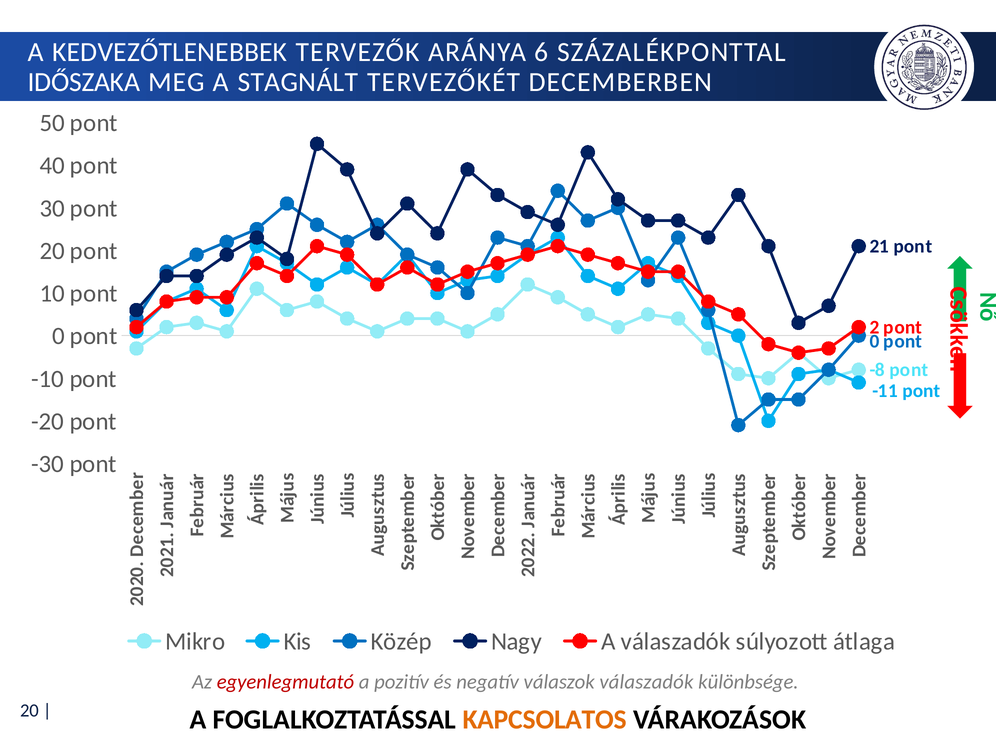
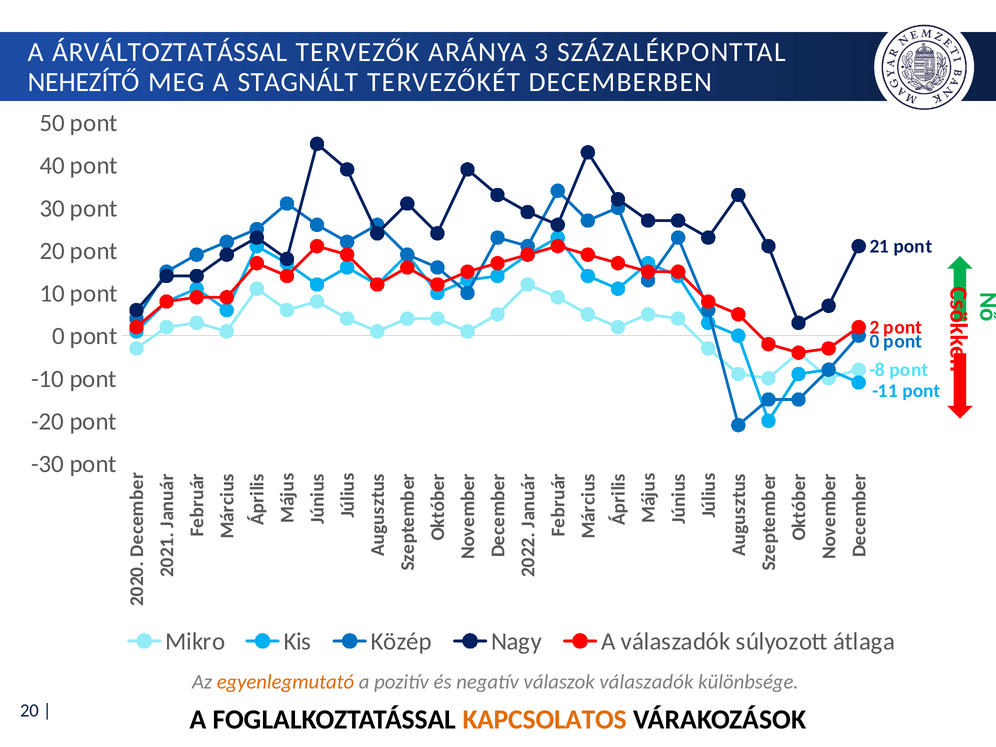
KEDVEZŐTLENEBBEK: KEDVEZŐTLENEBBEK -> ÁRVÁLTOZTATÁSSAL (170, 52)
6: 6 -> 3 (541, 52)
IDŐSZAKA: IDŐSZAKA -> NEHEZÍTŐ (84, 82)
egyenlegmutató colour: red -> orange (285, 682)
